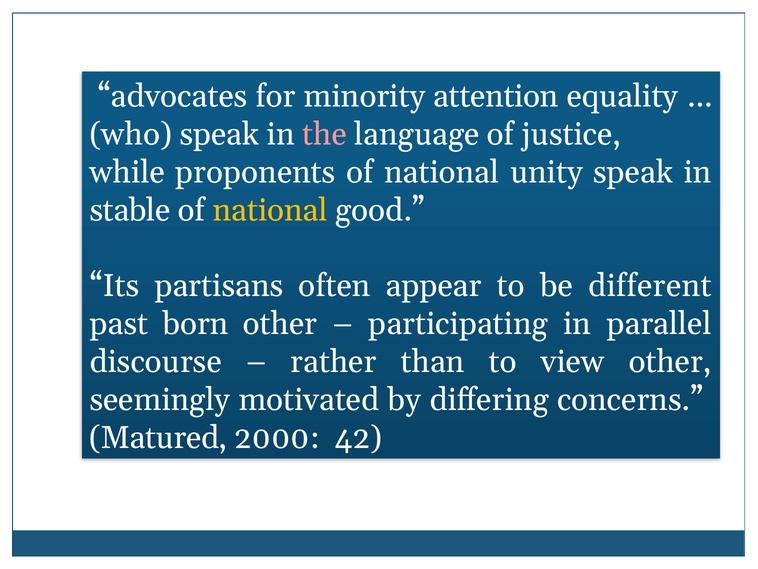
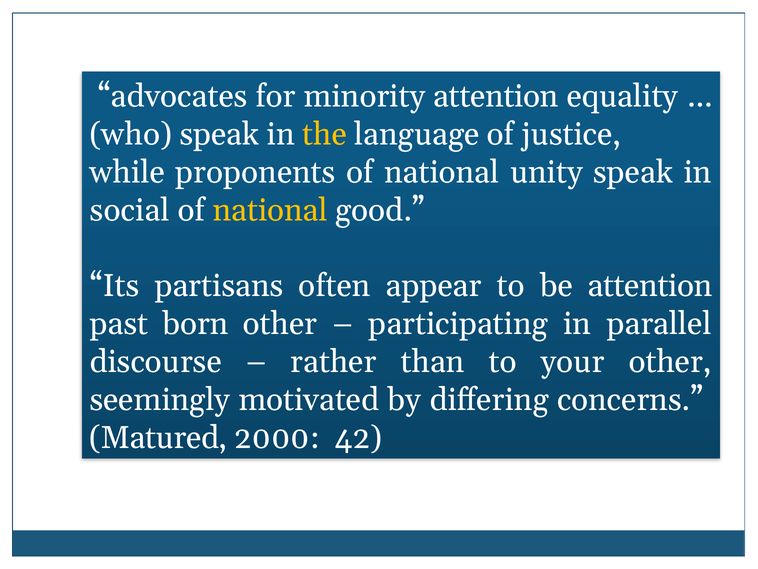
the colour: pink -> yellow (325, 134)
stable: stable -> social (130, 210)
be different: different -> attention (650, 286)
view: view -> your (573, 362)
